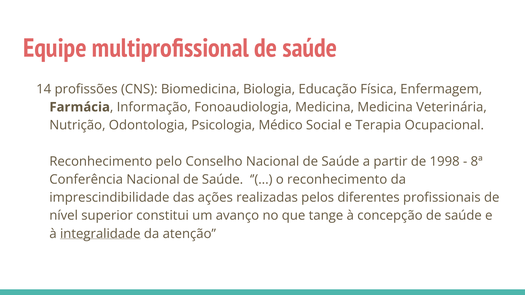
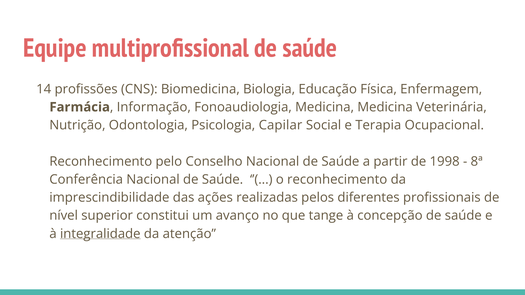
Médico: Médico -> Capilar (280, 125)
